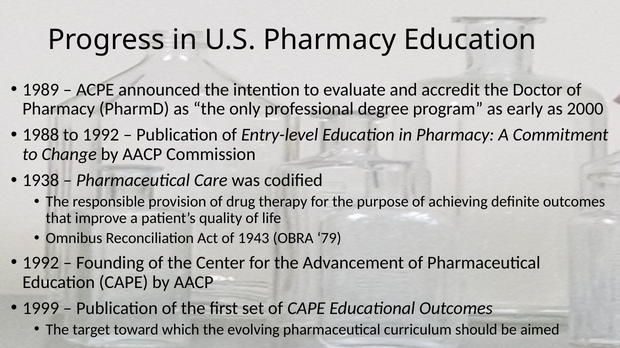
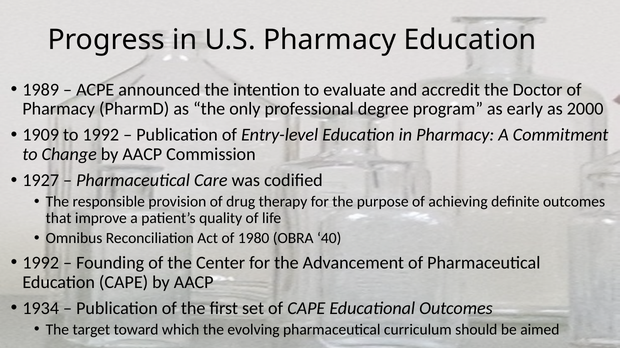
1988: 1988 -> 1909 (41, 135)
1938: 1938 -> 1927 (41, 181)
1943: 1943 -> 1980 (254, 239)
79: 79 -> 40 (329, 239)
1999: 1999 -> 1934 (41, 309)
